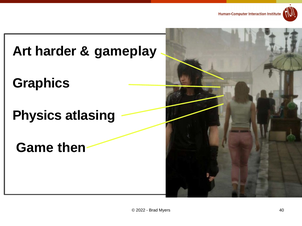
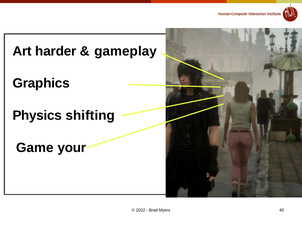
atlasing: atlasing -> shifting (90, 116)
then: then -> your (72, 148)
